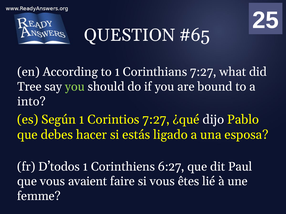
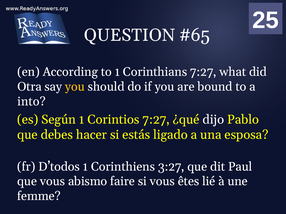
Tree: Tree -> Otra (29, 87)
you colour: light green -> yellow (75, 87)
6:27: 6:27 -> 3:27 (171, 167)
avaient: avaient -> abismo (88, 182)
